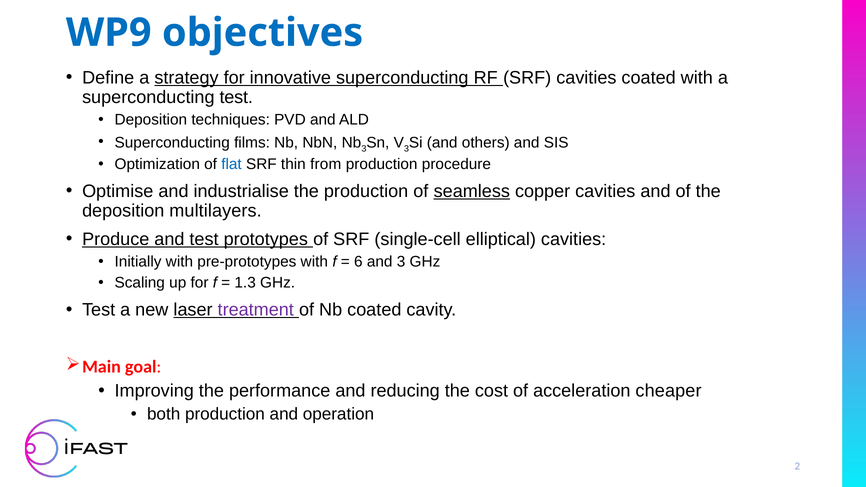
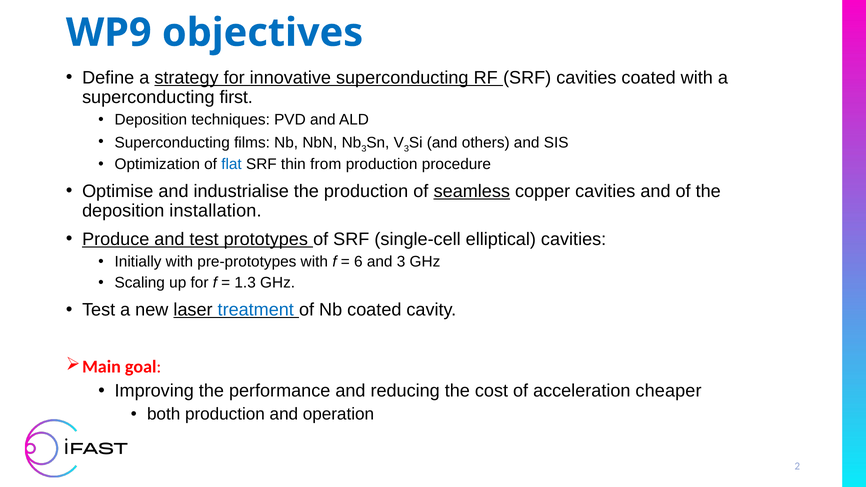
superconducting test: test -> first (236, 97)
multilayers: multilayers -> installation (215, 211)
treatment colour: purple -> blue (256, 310)
